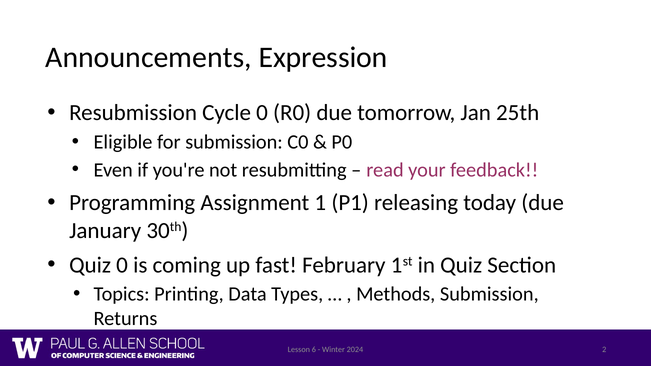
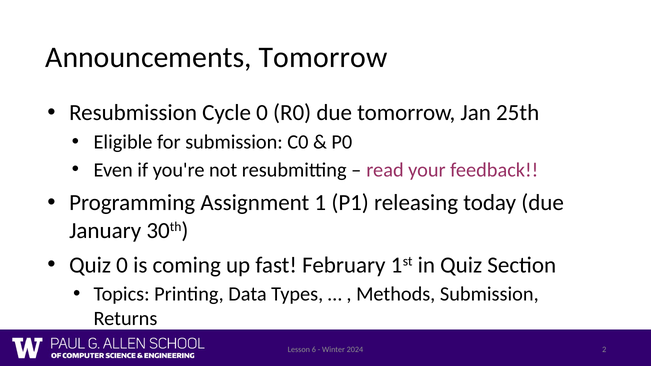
Announcements Expression: Expression -> Tomorrow (323, 57)
